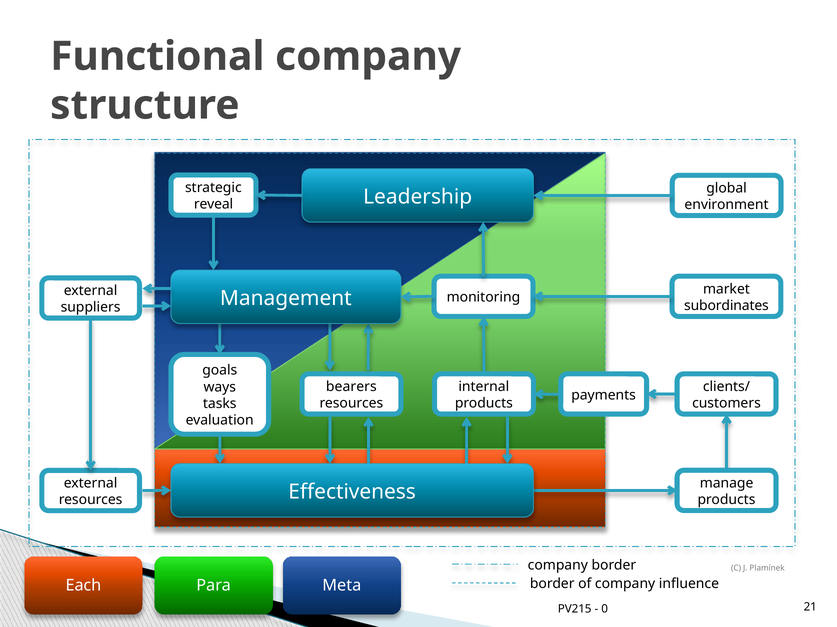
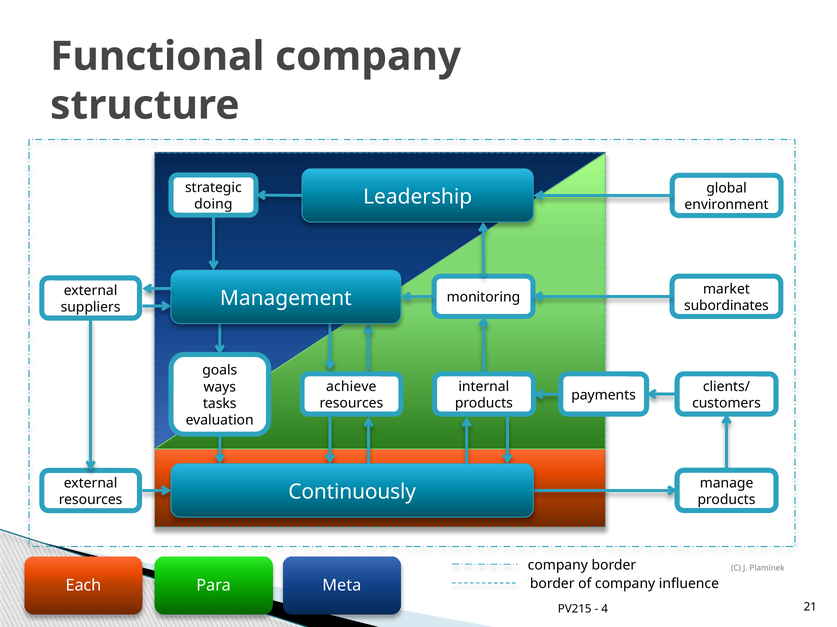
reveal: reveal -> doing (213, 205)
bearers: bearers -> achieve (351, 387)
Effectiveness: Effectiveness -> Continuously (352, 492)
0: 0 -> 4 (605, 610)
